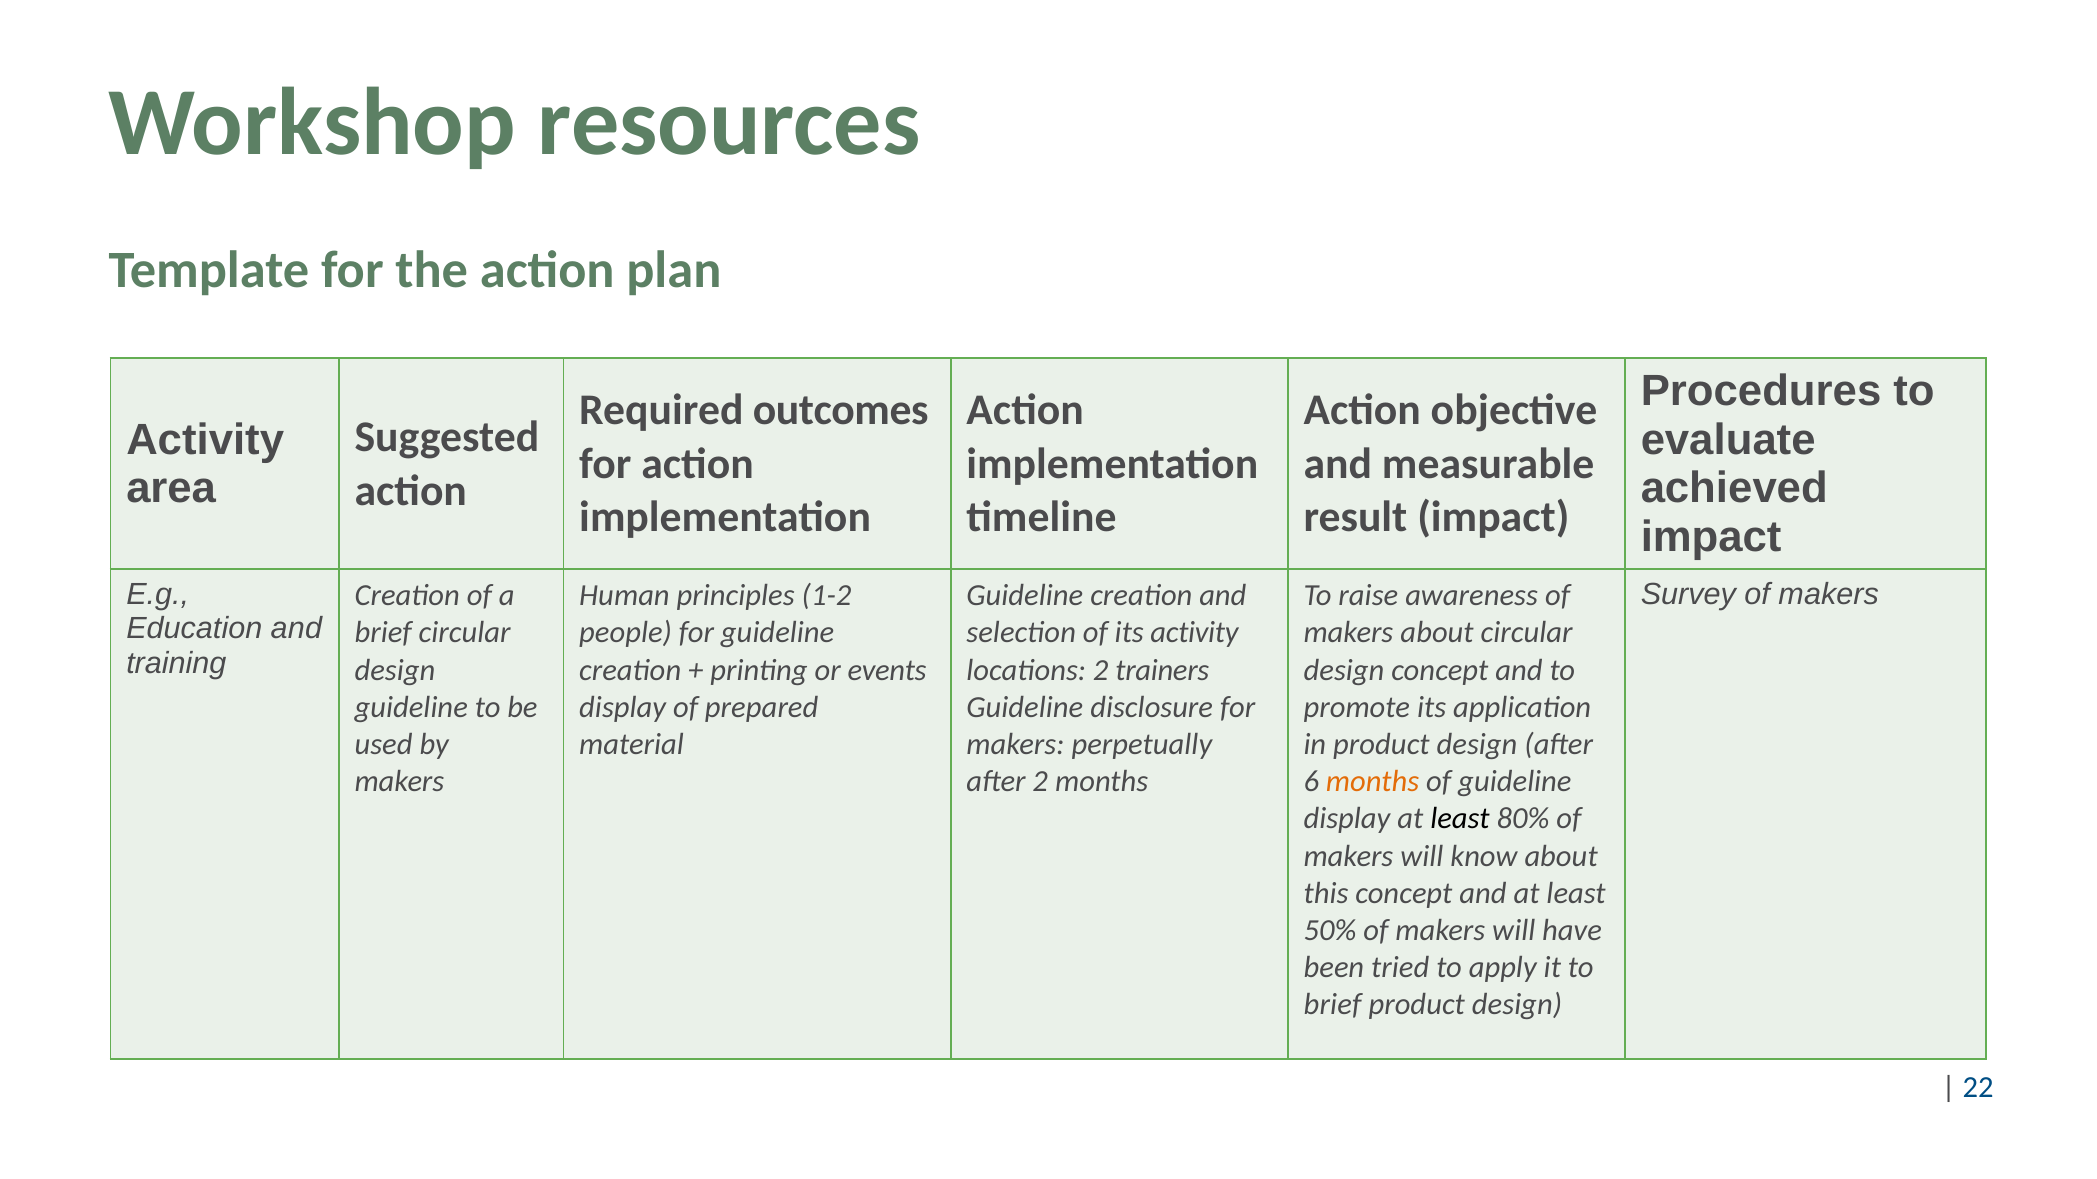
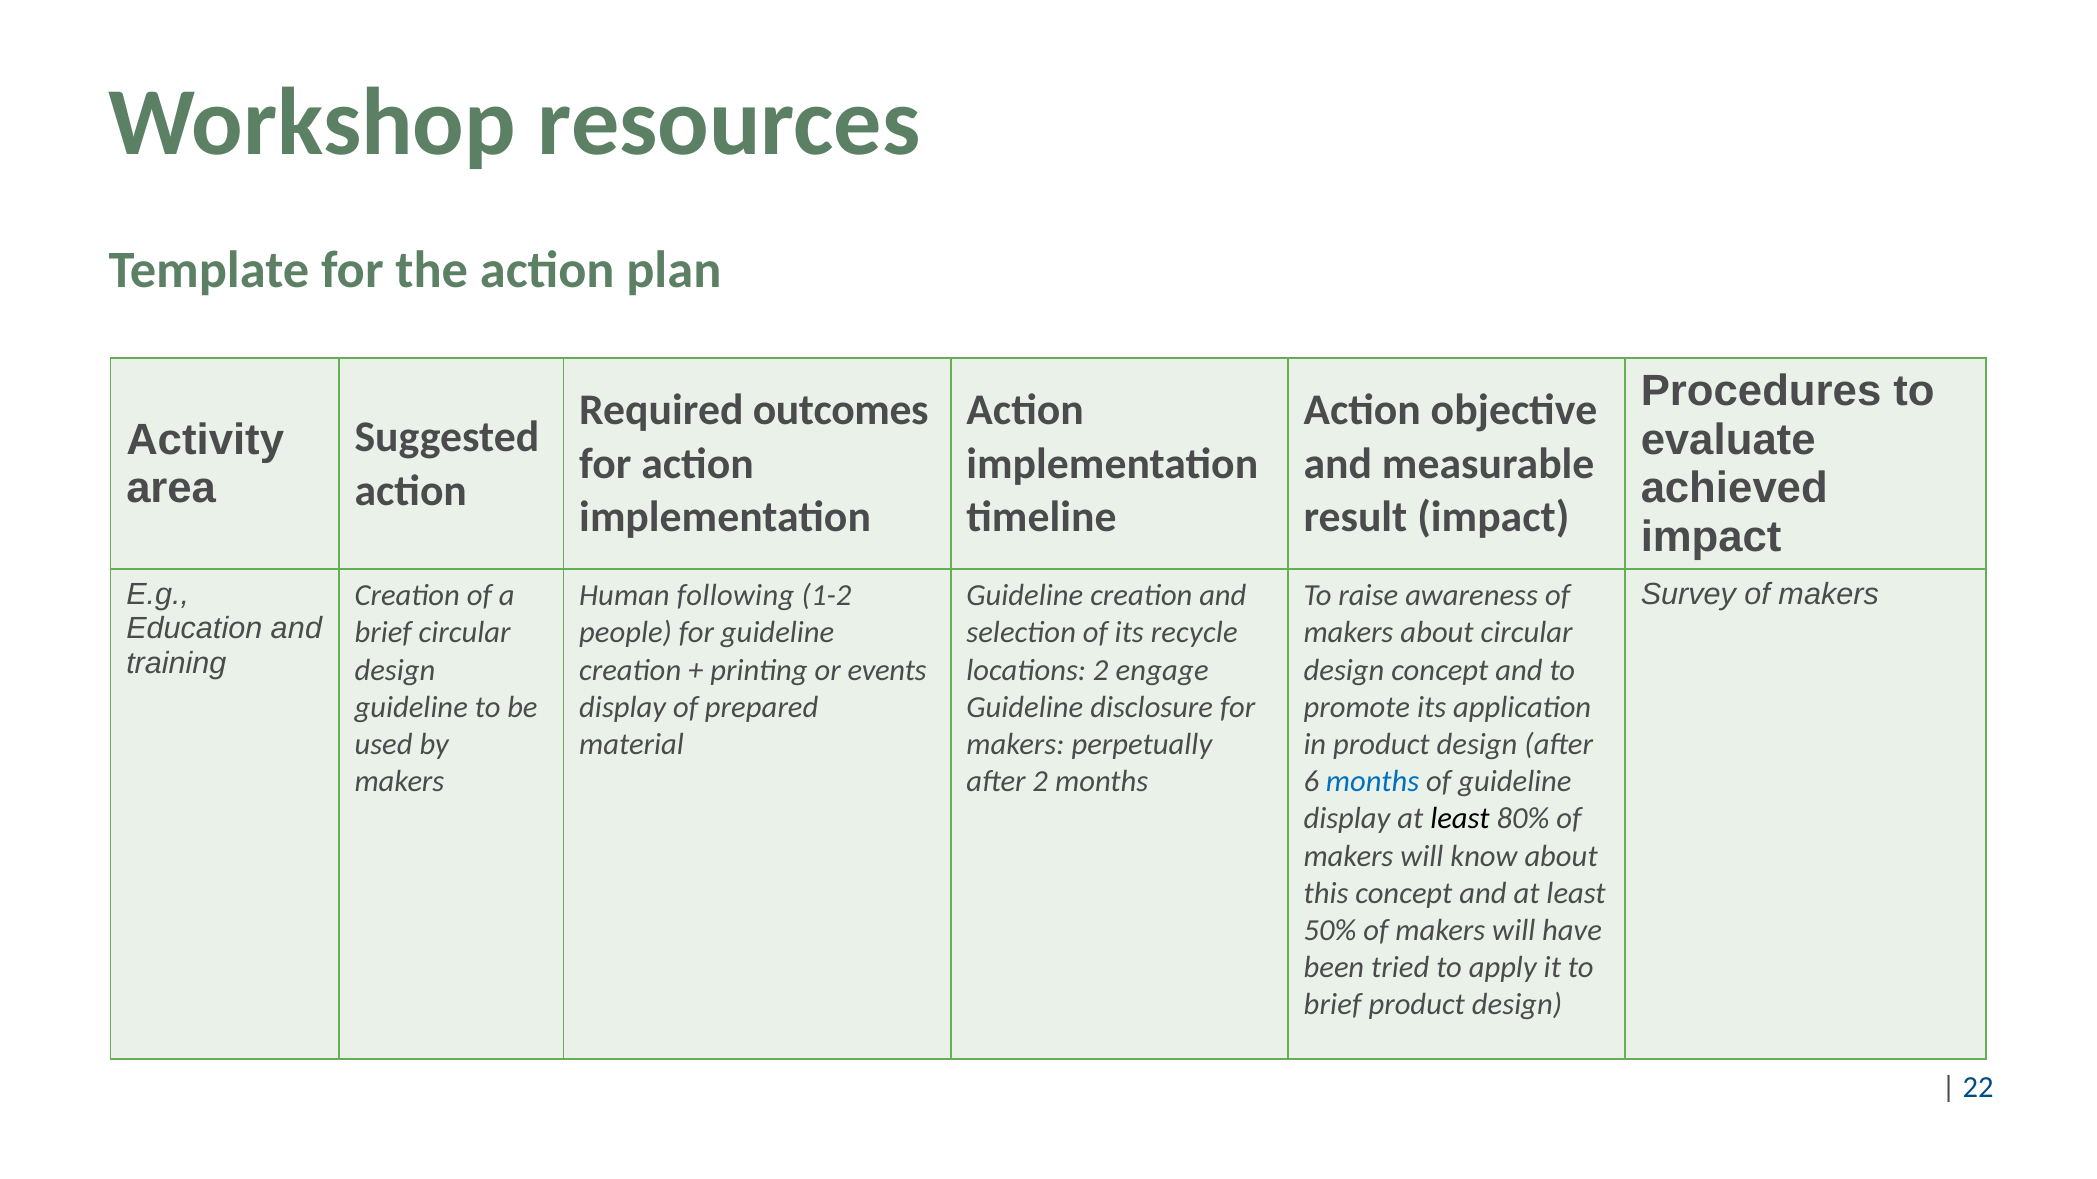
principles: principles -> following (736, 596)
its activity: activity -> recycle (1194, 633)
trainers: trainers -> engage (1162, 670)
months colour: orange -> blue (1373, 782)
